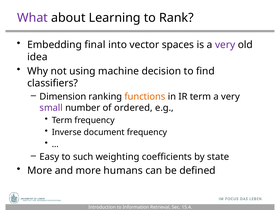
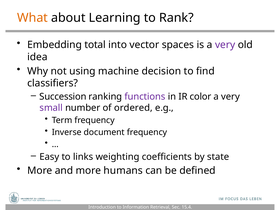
What colour: purple -> orange (33, 18)
final: final -> total (95, 45)
Dimension: Dimension -> Succession (63, 97)
functions colour: orange -> purple (145, 97)
IR term: term -> color (200, 97)
such: such -> links (83, 157)
